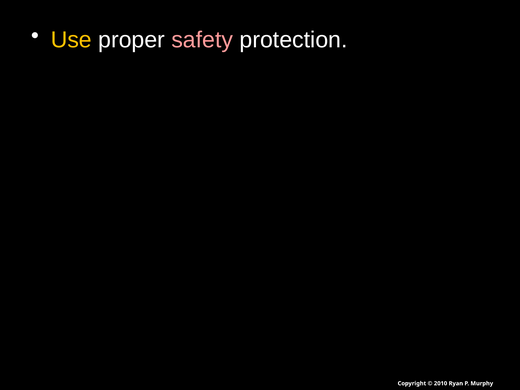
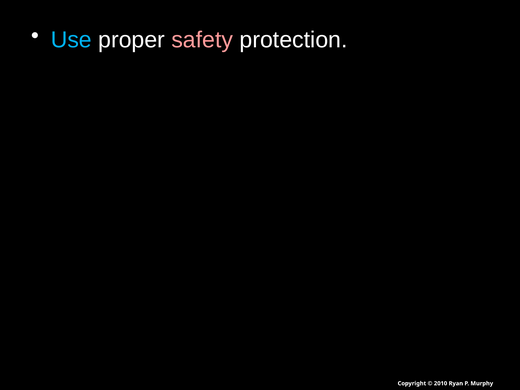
Use colour: yellow -> light blue (71, 40)
